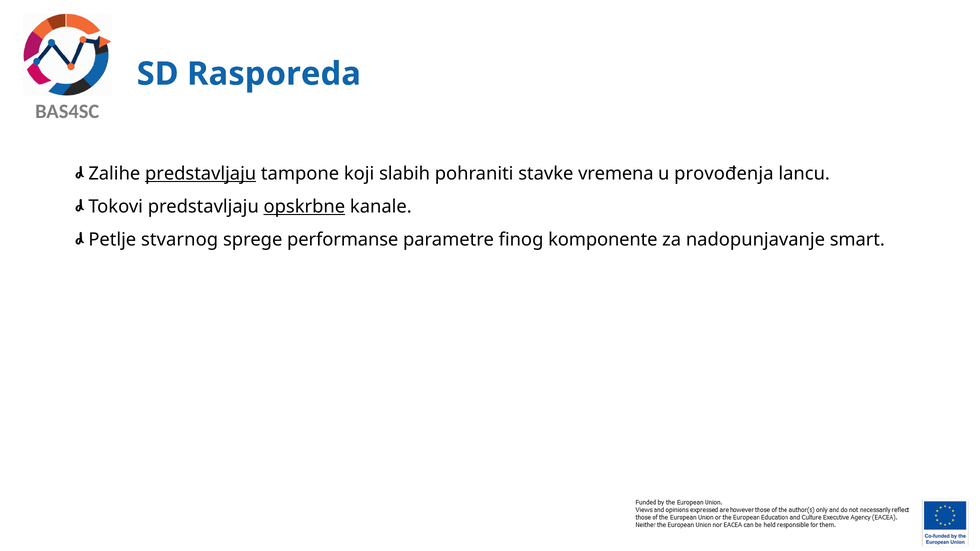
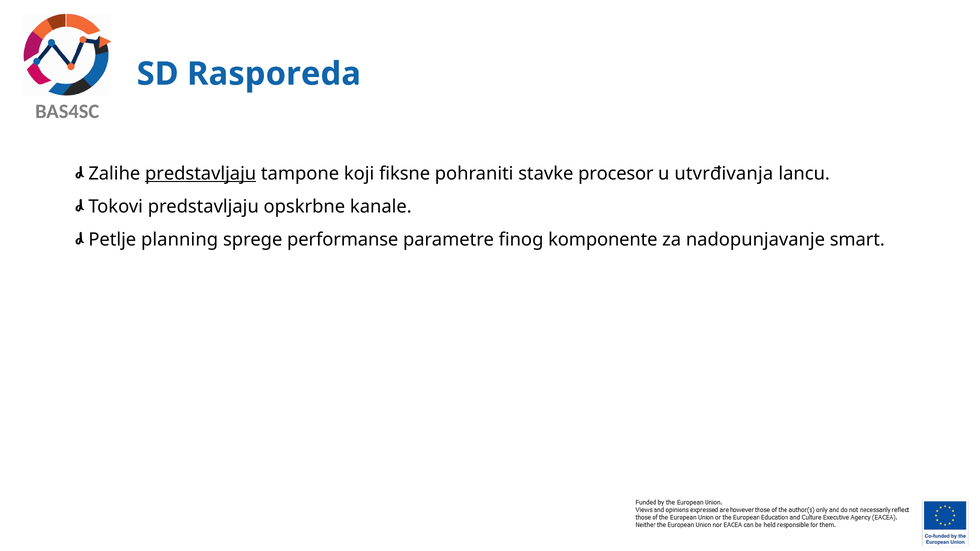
slabih: slabih -> fiksne (405, 174)
vremena: vremena -> procesor (616, 174)
provođenja: provođenja -> utvrđivanja (724, 174)
opskrbne underline: present -> none (304, 207)
stvarnog: stvarnog -> planning (180, 240)
